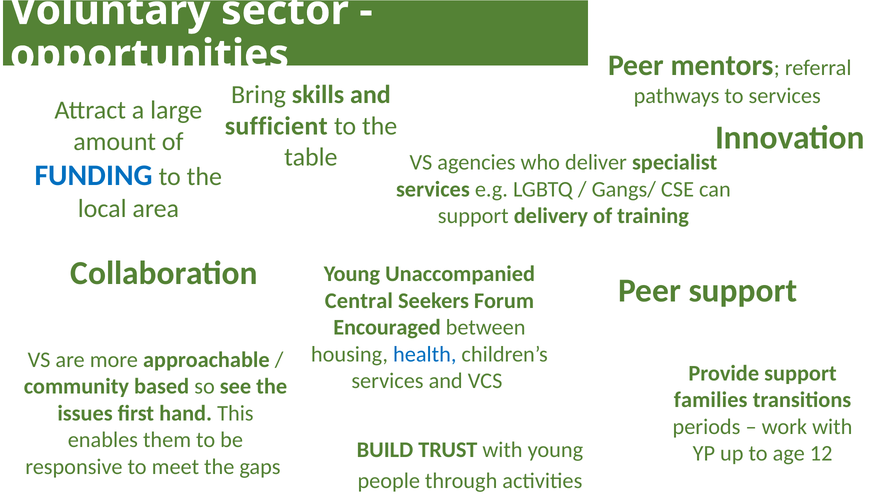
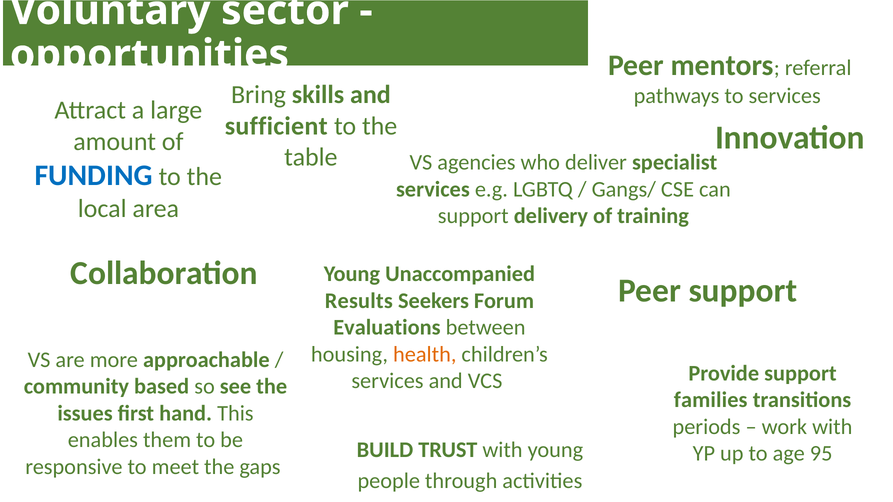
Central: Central -> Results (359, 301)
Encouraged: Encouraged -> Evaluations (387, 328)
health colour: blue -> orange (425, 354)
12: 12 -> 95 (821, 454)
